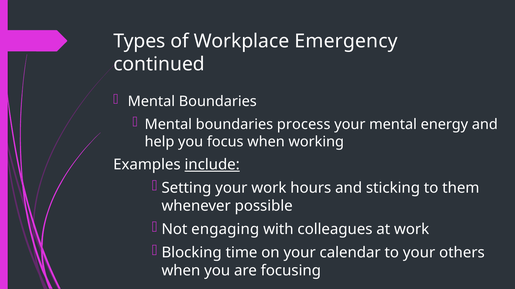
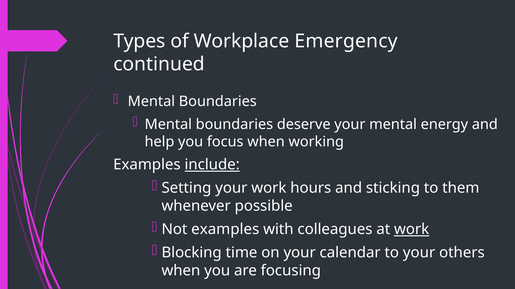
process: process -> deserve (304, 125)
Not engaging: engaging -> examples (225, 230)
work underline: none -> present (412, 230)
